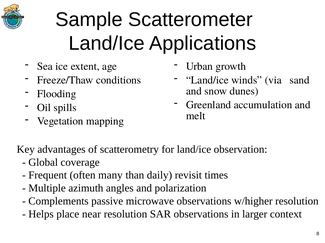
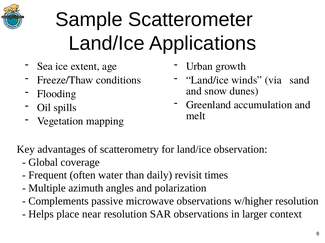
many: many -> water (110, 176)
